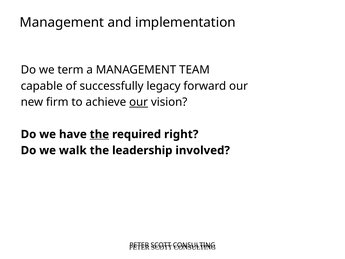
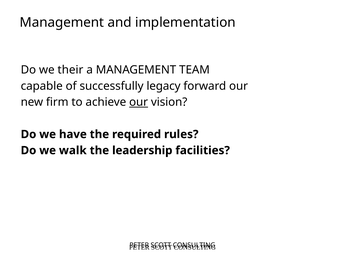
term: term -> their (70, 70)
the underline: present -> none (99, 134)
right: right -> rules (181, 134)
involved: involved -> facilities (203, 150)
